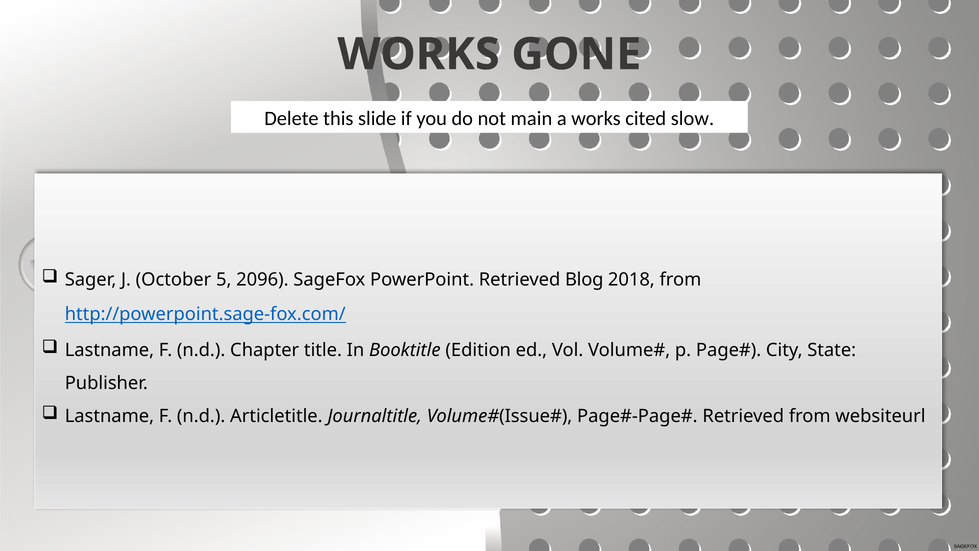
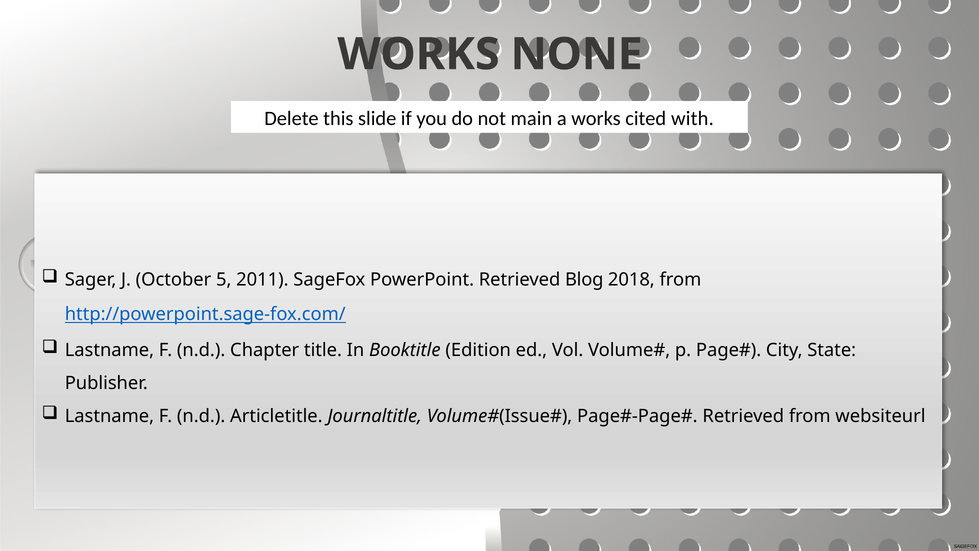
GONE: GONE -> NONE (577, 54)
slow: slow -> with (692, 118)
2096: 2096 -> 2011 (262, 279)
